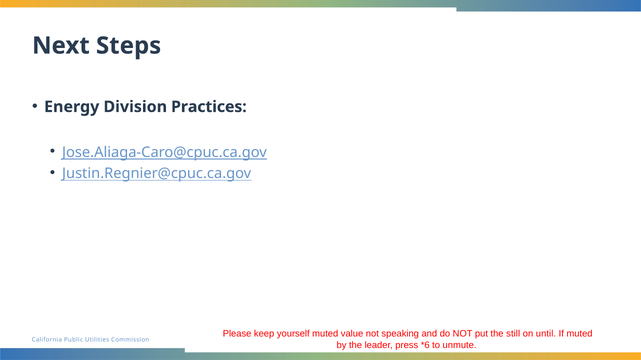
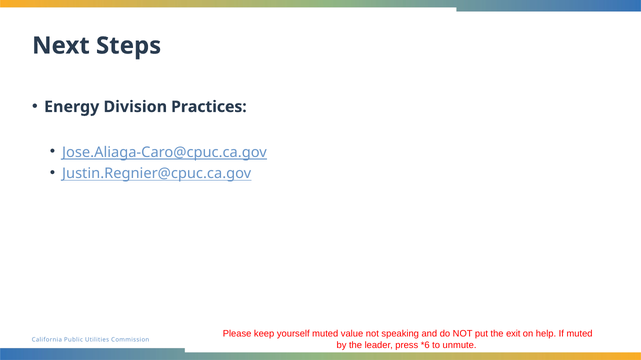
still: still -> exit (513, 334)
until: until -> help (546, 334)
